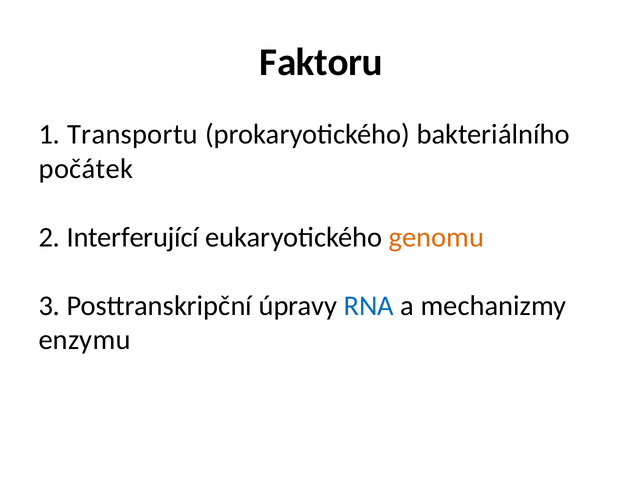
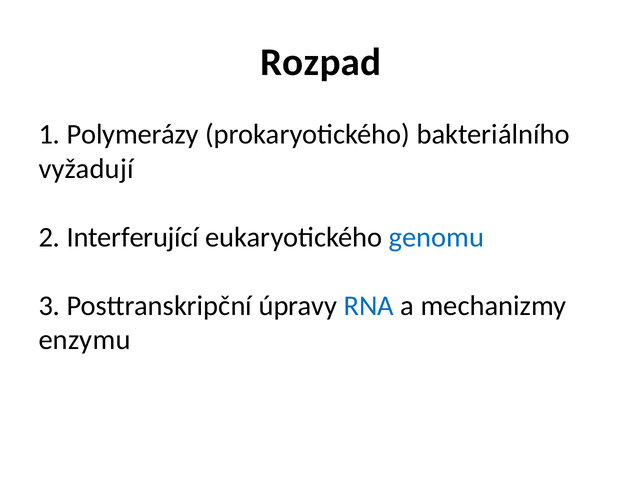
Faktoru: Faktoru -> Rozpad (321, 62)
Transportu: Transportu -> Polymerázy (133, 135)
počátek: počátek -> vyžadují (86, 169)
genomu colour: orange -> blue (437, 237)
